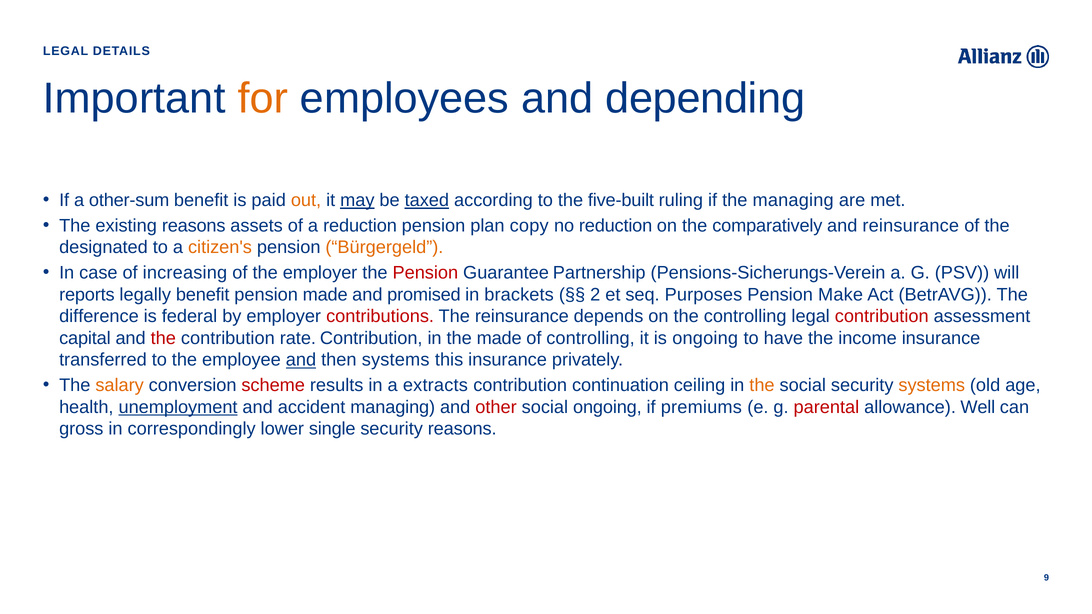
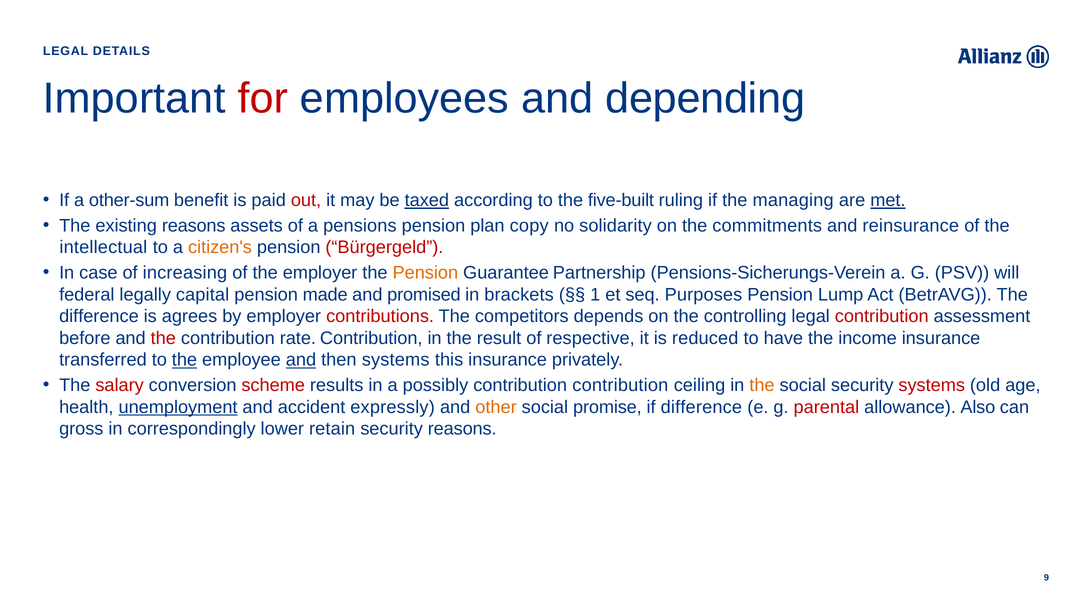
for colour: orange -> red (263, 99)
out colour: orange -> red (306, 200)
may underline: present -> none (357, 200)
met underline: none -> present (888, 200)
a reduction: reduction -> pensions (360, 226)
no reduction: reduction -> solidarity (615, 226)
comparatively: comparatively -> commitments (767, 226)
designated: designated -> intellectual (103, 248)
Bürgergeld colour: orange -> red (384, 248)
Pension colour: red -> orange (425, 273)
reports: reports -> federal (87, 295)
legally benefit: benefit -> capital (203, 295)
2: 2 -> 1 (595, 295)
Make: Make -> Lump (841, 295)
federal: federal -> agrees (190, 316)
The reinsurance: reinsurance -> competitors (522, 316)
capital: capital -> before (85, 338)
the made: made -> result (499, 338)
of controlling: controlling -> respective (591, 338)
is ongoing: ongoing -> reduced (705, 338)
the underline: none -> present (184, 360)
salary colour: orange -> red (120, 385)
extracts: extracts -> possibly (435, 385)
contribution continuation: continuation -> contribution (620, 385)
systems colour: orange -> red (932, 385)
accident managing: managing -> expressly (393, 407)
other colour: red -> orange (496, 407)
social ongoing: ongoing -> promise (607, 407)
if premiums: premiums -> difference (701, 407)
Well: Well -> Also (978, 407)
single: single -> retain (332, 429)
